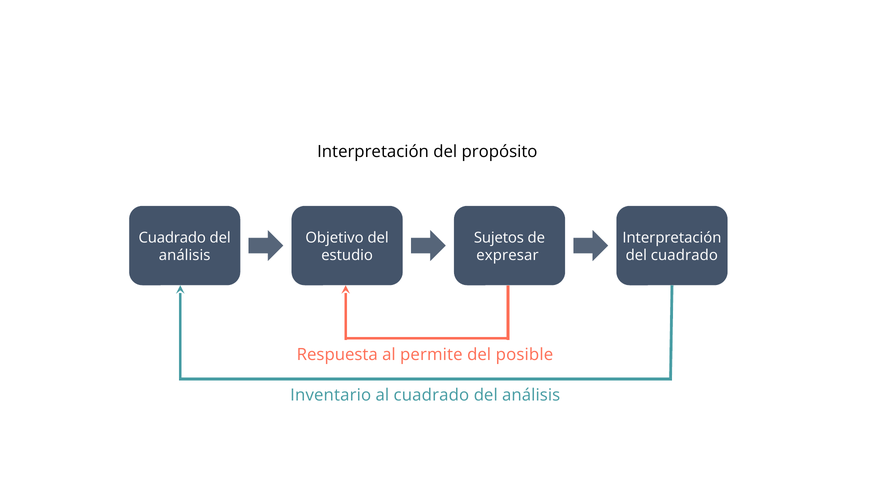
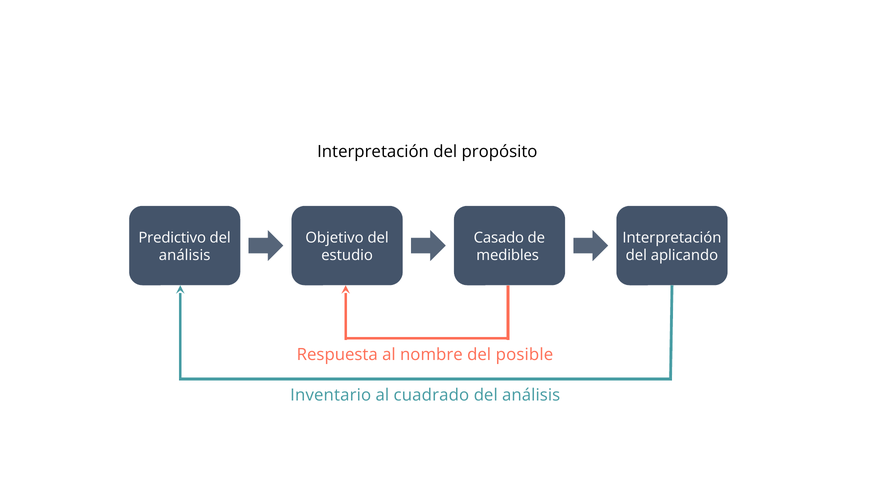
Cuadrado: Cuadrado -> Predictivo (172, 238)
Sujetos: Sujetos -> Casado (499, 238)
expresar: expresar -> medibles (508, 256)
del cuadrado: cuadrado -> aplicando (684, 256)
permite: permite -> nombre (431, 355)
